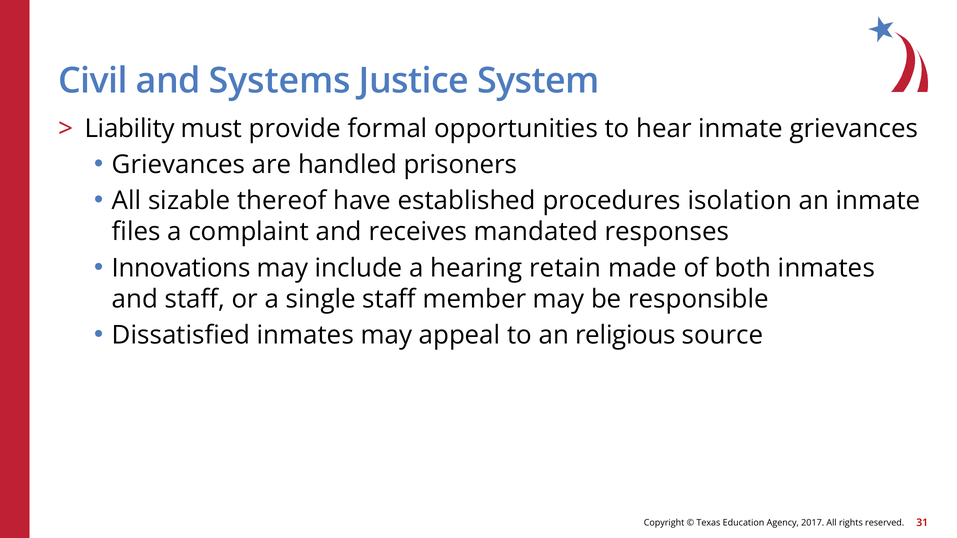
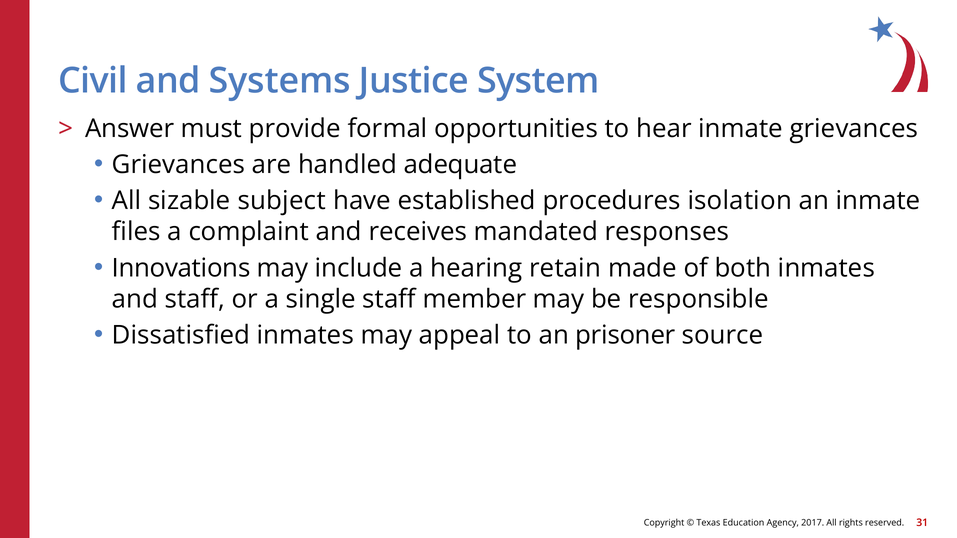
Liability: Liability -> Answer (130, 129)
prisoners: prisoners -> adequate (460, 165)
thereof: thereof -> subject (282, 201)
religious: religious -> prisoner (625, 335)
